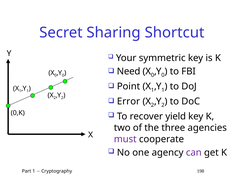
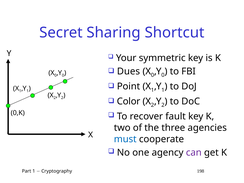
Need: Need -> Dues (128, 71)
Error: Error -> Color (129, 101)
yield: yield -> fault (176, 116)
must colour: purple -> blue (125, 139)
